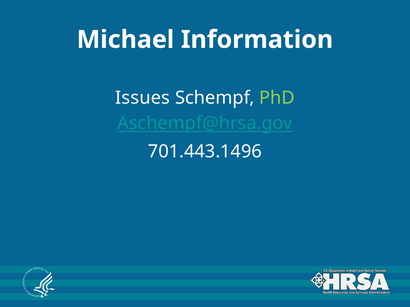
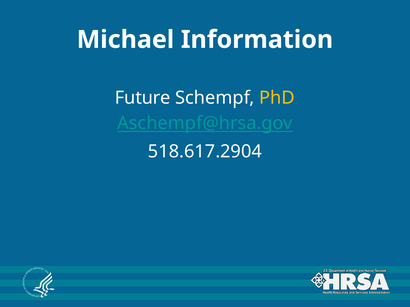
Issues: Issues -> Future (143, 98)
PhD colour: light green -> yellow (277, 98)
701.443.1496: 701.443.1496 -> 518.617.2904 (205, 152)
